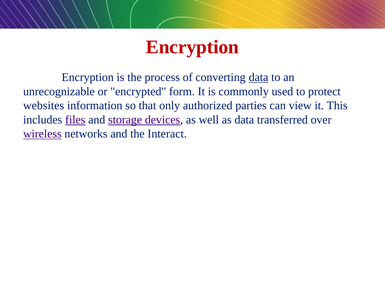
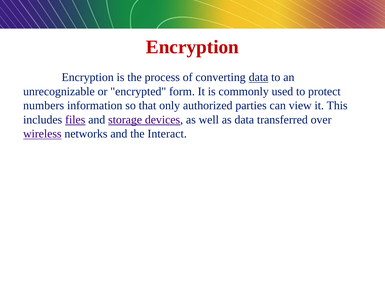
websites: websites -> numbers (44, 105)
